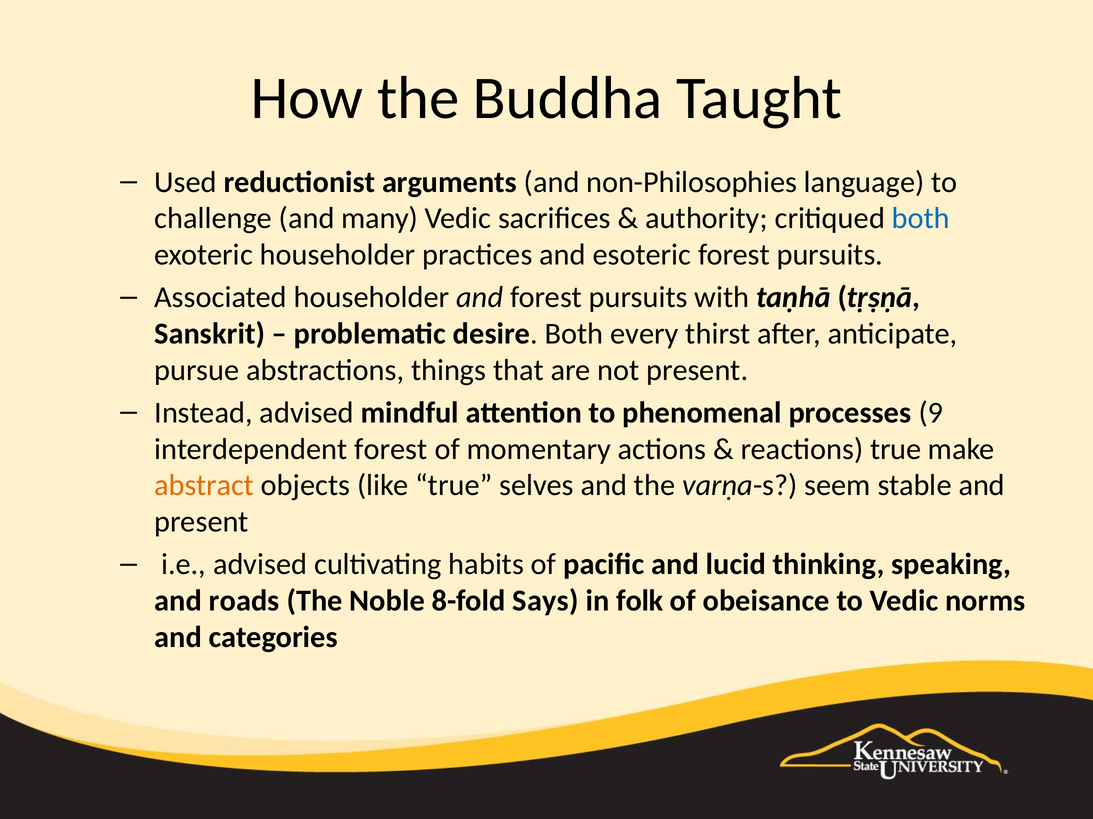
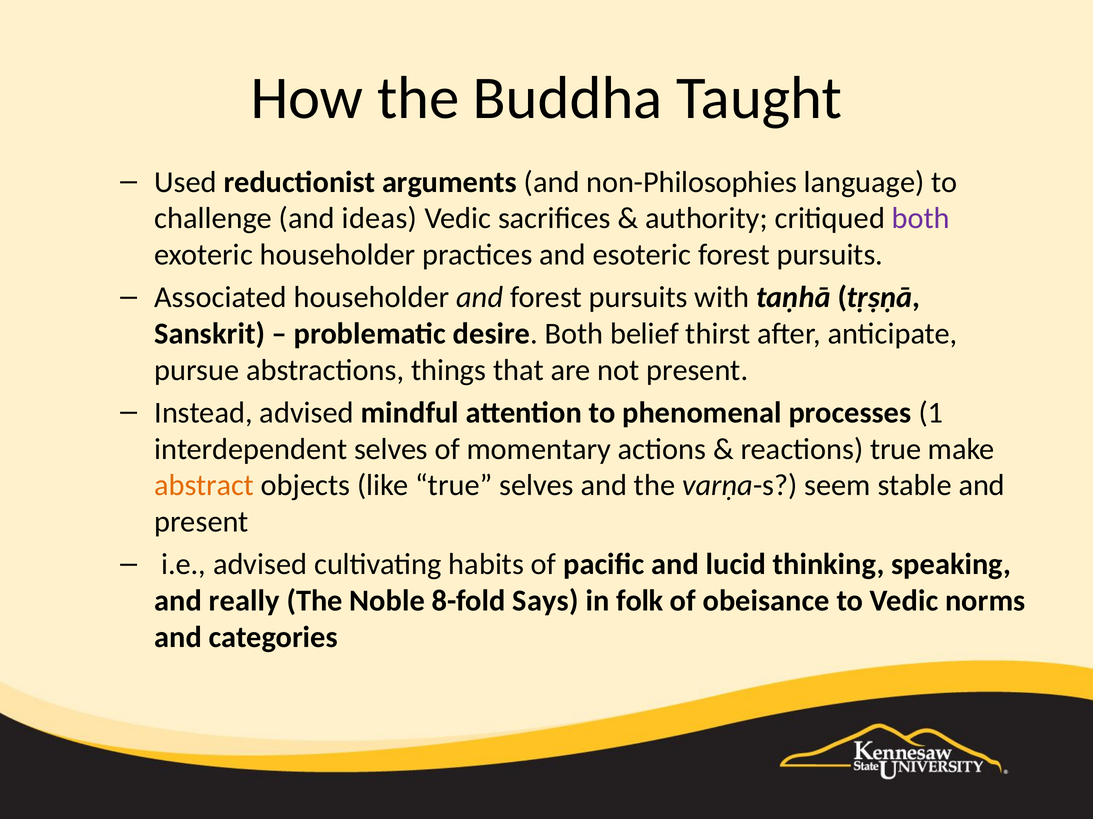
many: many -> ideas (379, 219)
both colour: blue -> purple (921, 219)
every: every -> belief (645, 334)
9: 9 -> 1 (931, 413)
interdependent forest: forest -> selves (391, 449)
roads: roads -> really (244, 601)
